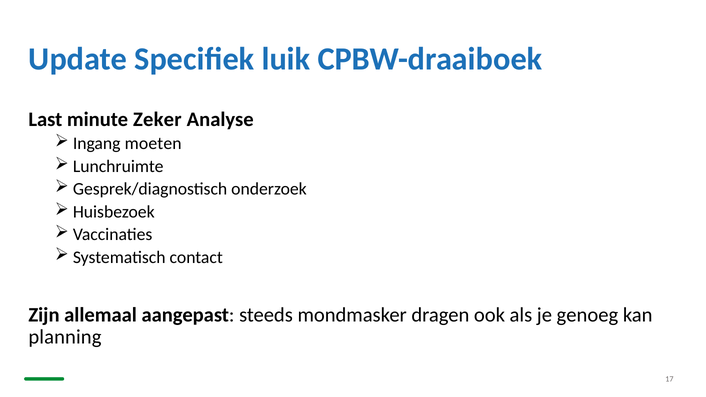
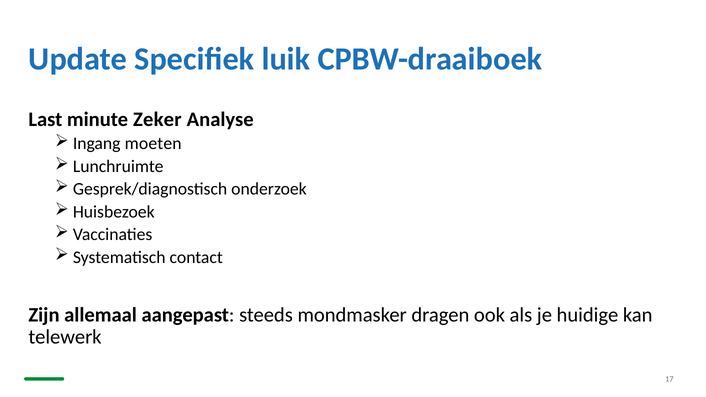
genoeg: genoeg -> huidige (587, 315)
planning: planning -> telewerk (65, 337)
